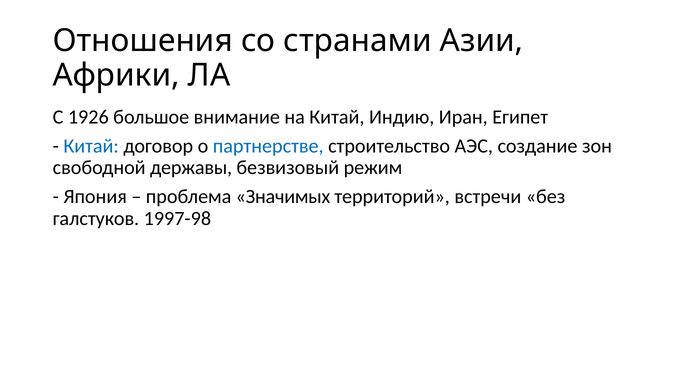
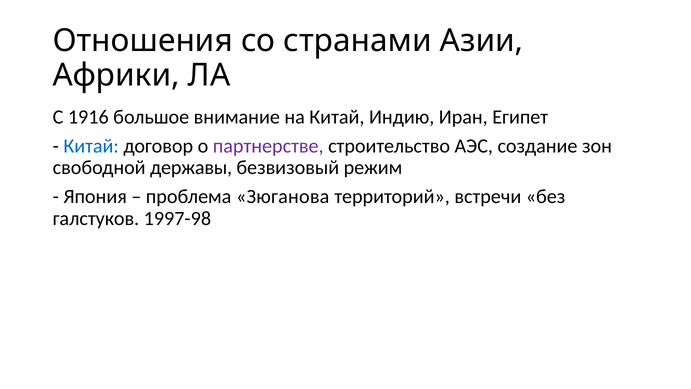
1926: 1926 -> 1916 (88, 117)
партнерстве colour: blue -> purple (268, 146)
Значимых: Значимых -> Зюганова (283, 197)
